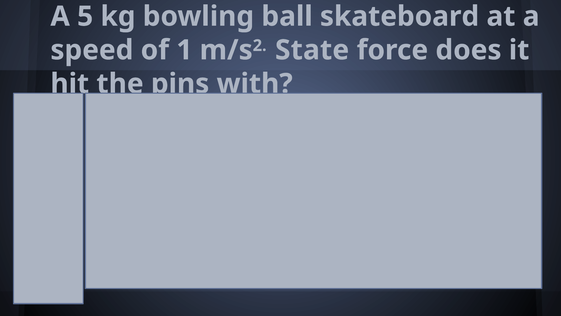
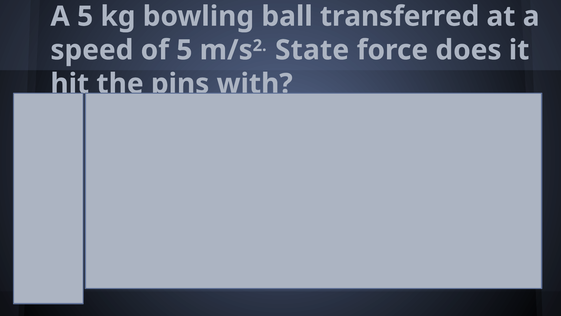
skateboard: skateboard -> transferred (400, 16)
of 1: 1 -> 5 (184, 50)
